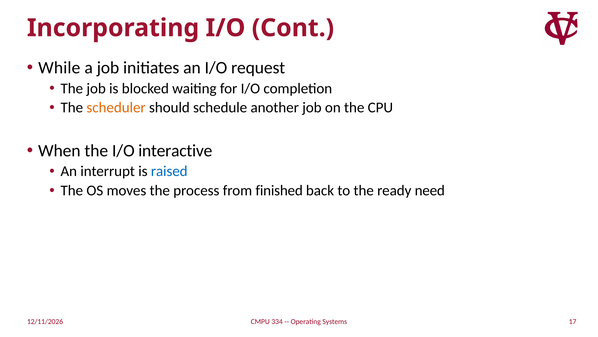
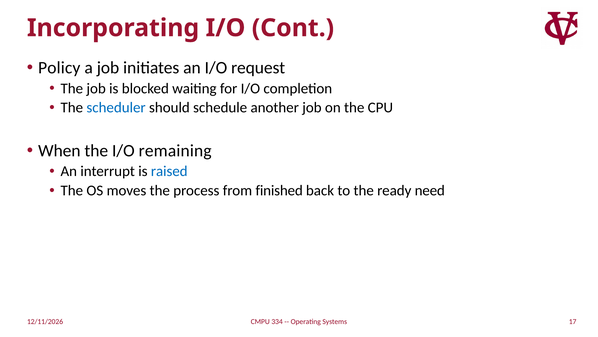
While: While -> Policy (59, 68)
scheduler colour: orange -> blue (116, 107)
interactive: interactive -> remaining (175, 150)
